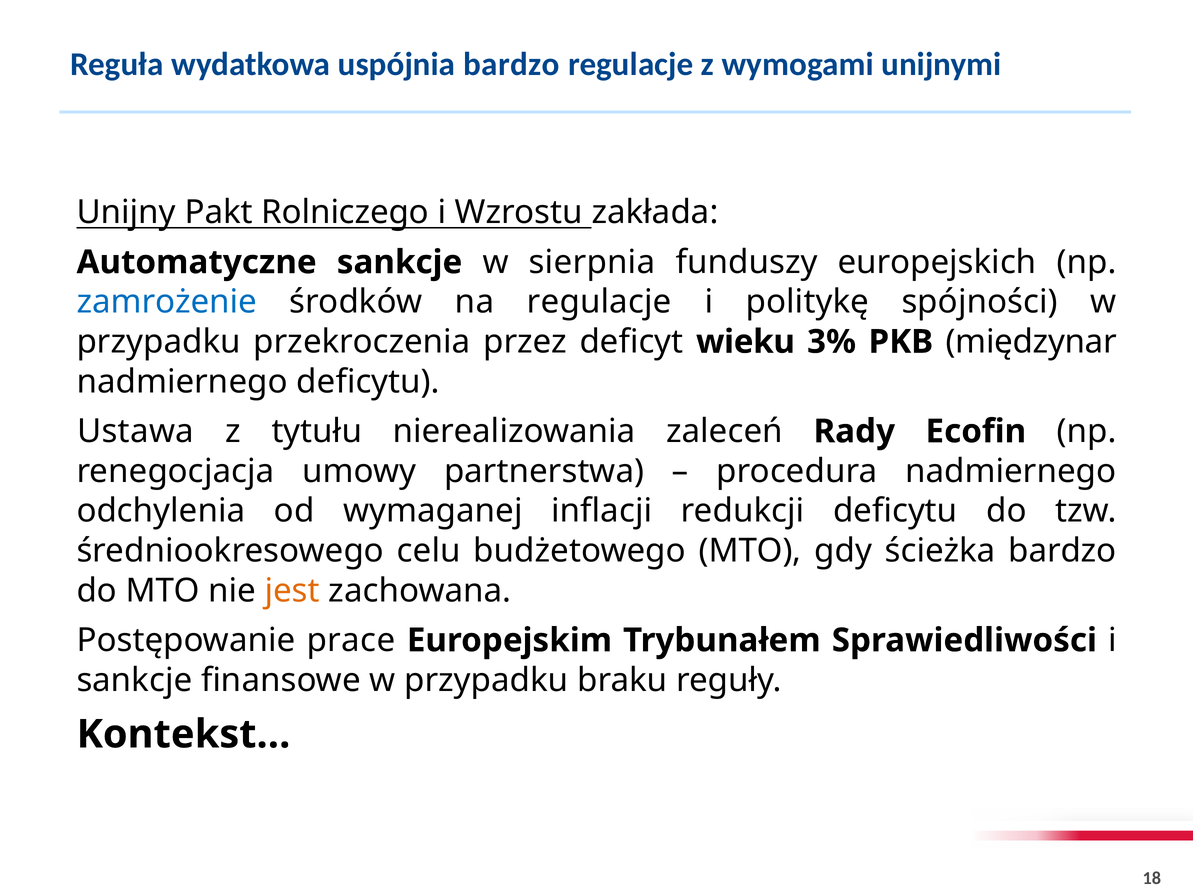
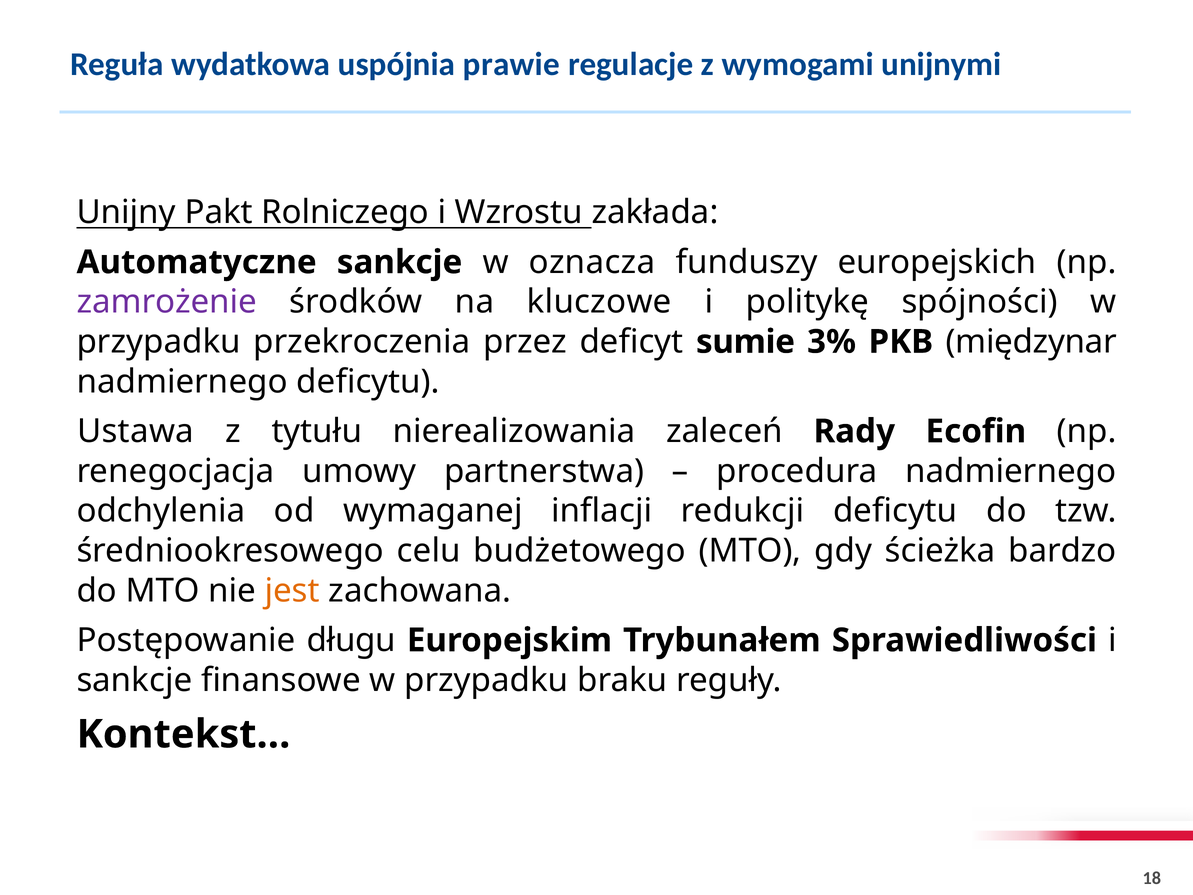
uspójnia bardzo: bardzo -> prawie (511, 64)
sierpnia: sierpnia -> oznacza (592, 262)
zamrożenie colour: blue -> purple (167, 302)
na regulacje: regulacje -> kluczowe (599, 302)
wieku: wieku -> sumie (745, 342)
prace: prace -> długu (351, 640)
